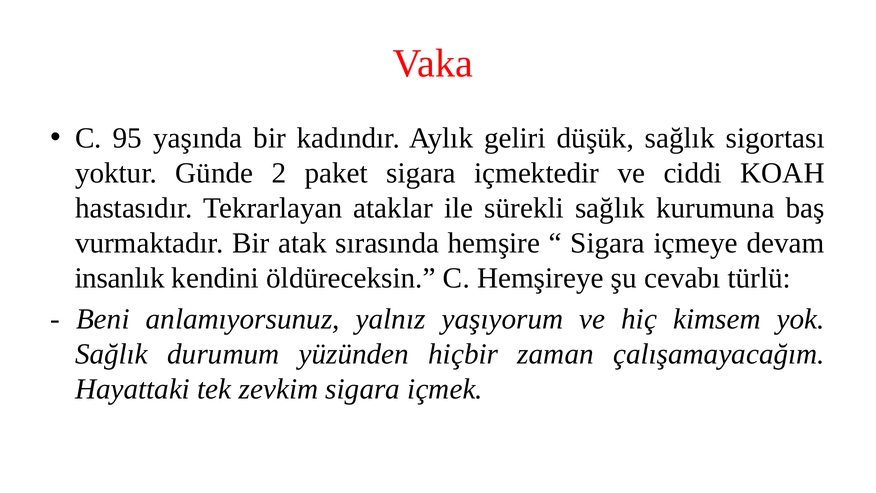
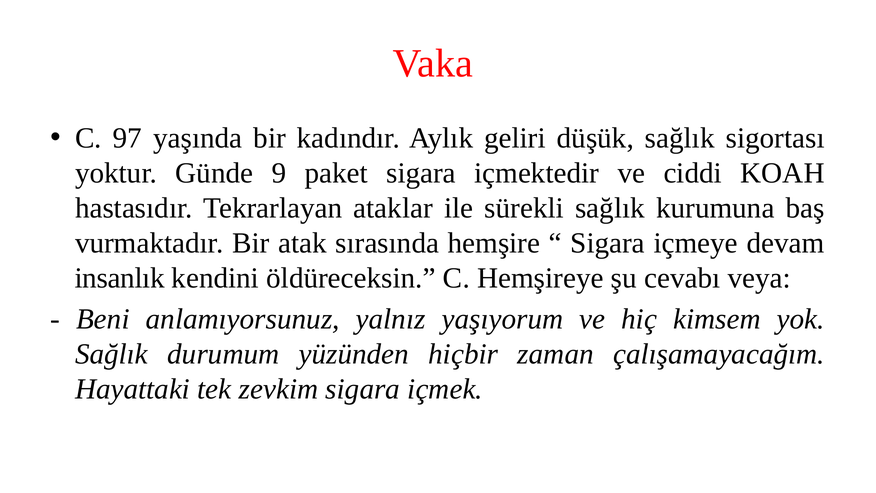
95: 95 -> 97 (127, 138)
2: 2 -> 9 (279, 173)
türlü: türlü -> veya (759, 278)
